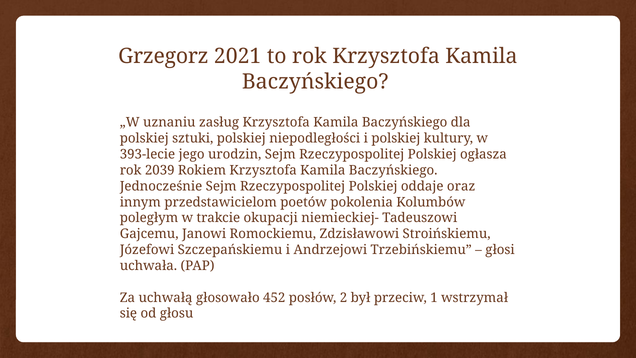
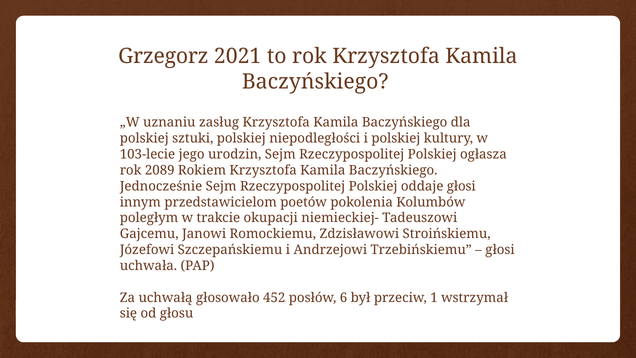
393-lecie: 393-lecie -> 103-lecie (147, 154)
2039: 2039 -> 2089 (160, 170)
oddaje oraz: oraz -> głosi (461, 186)
2: 2 -> 6 (344, 298)
